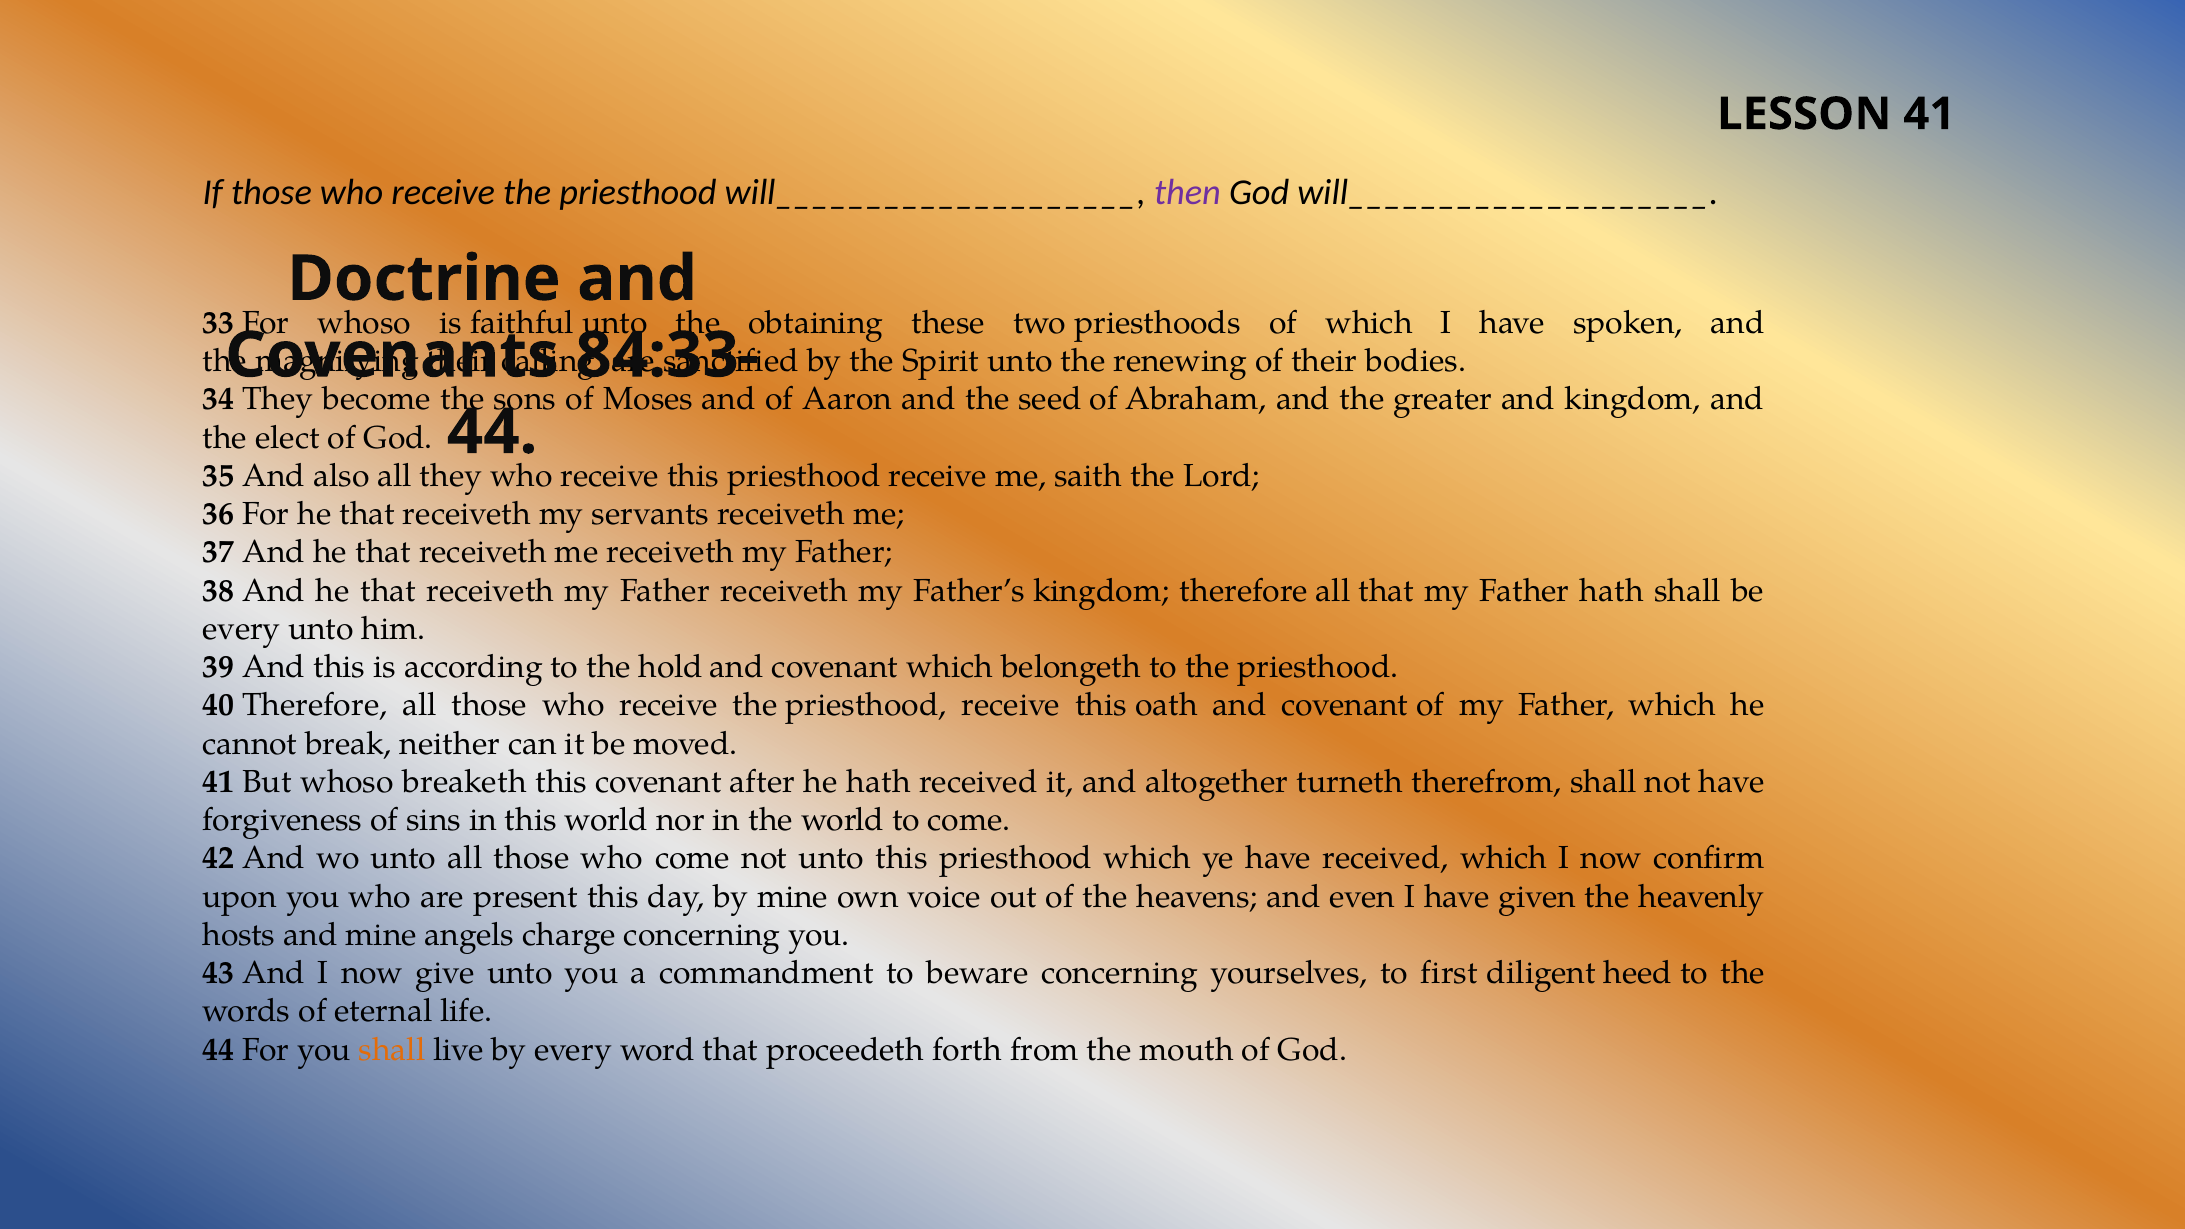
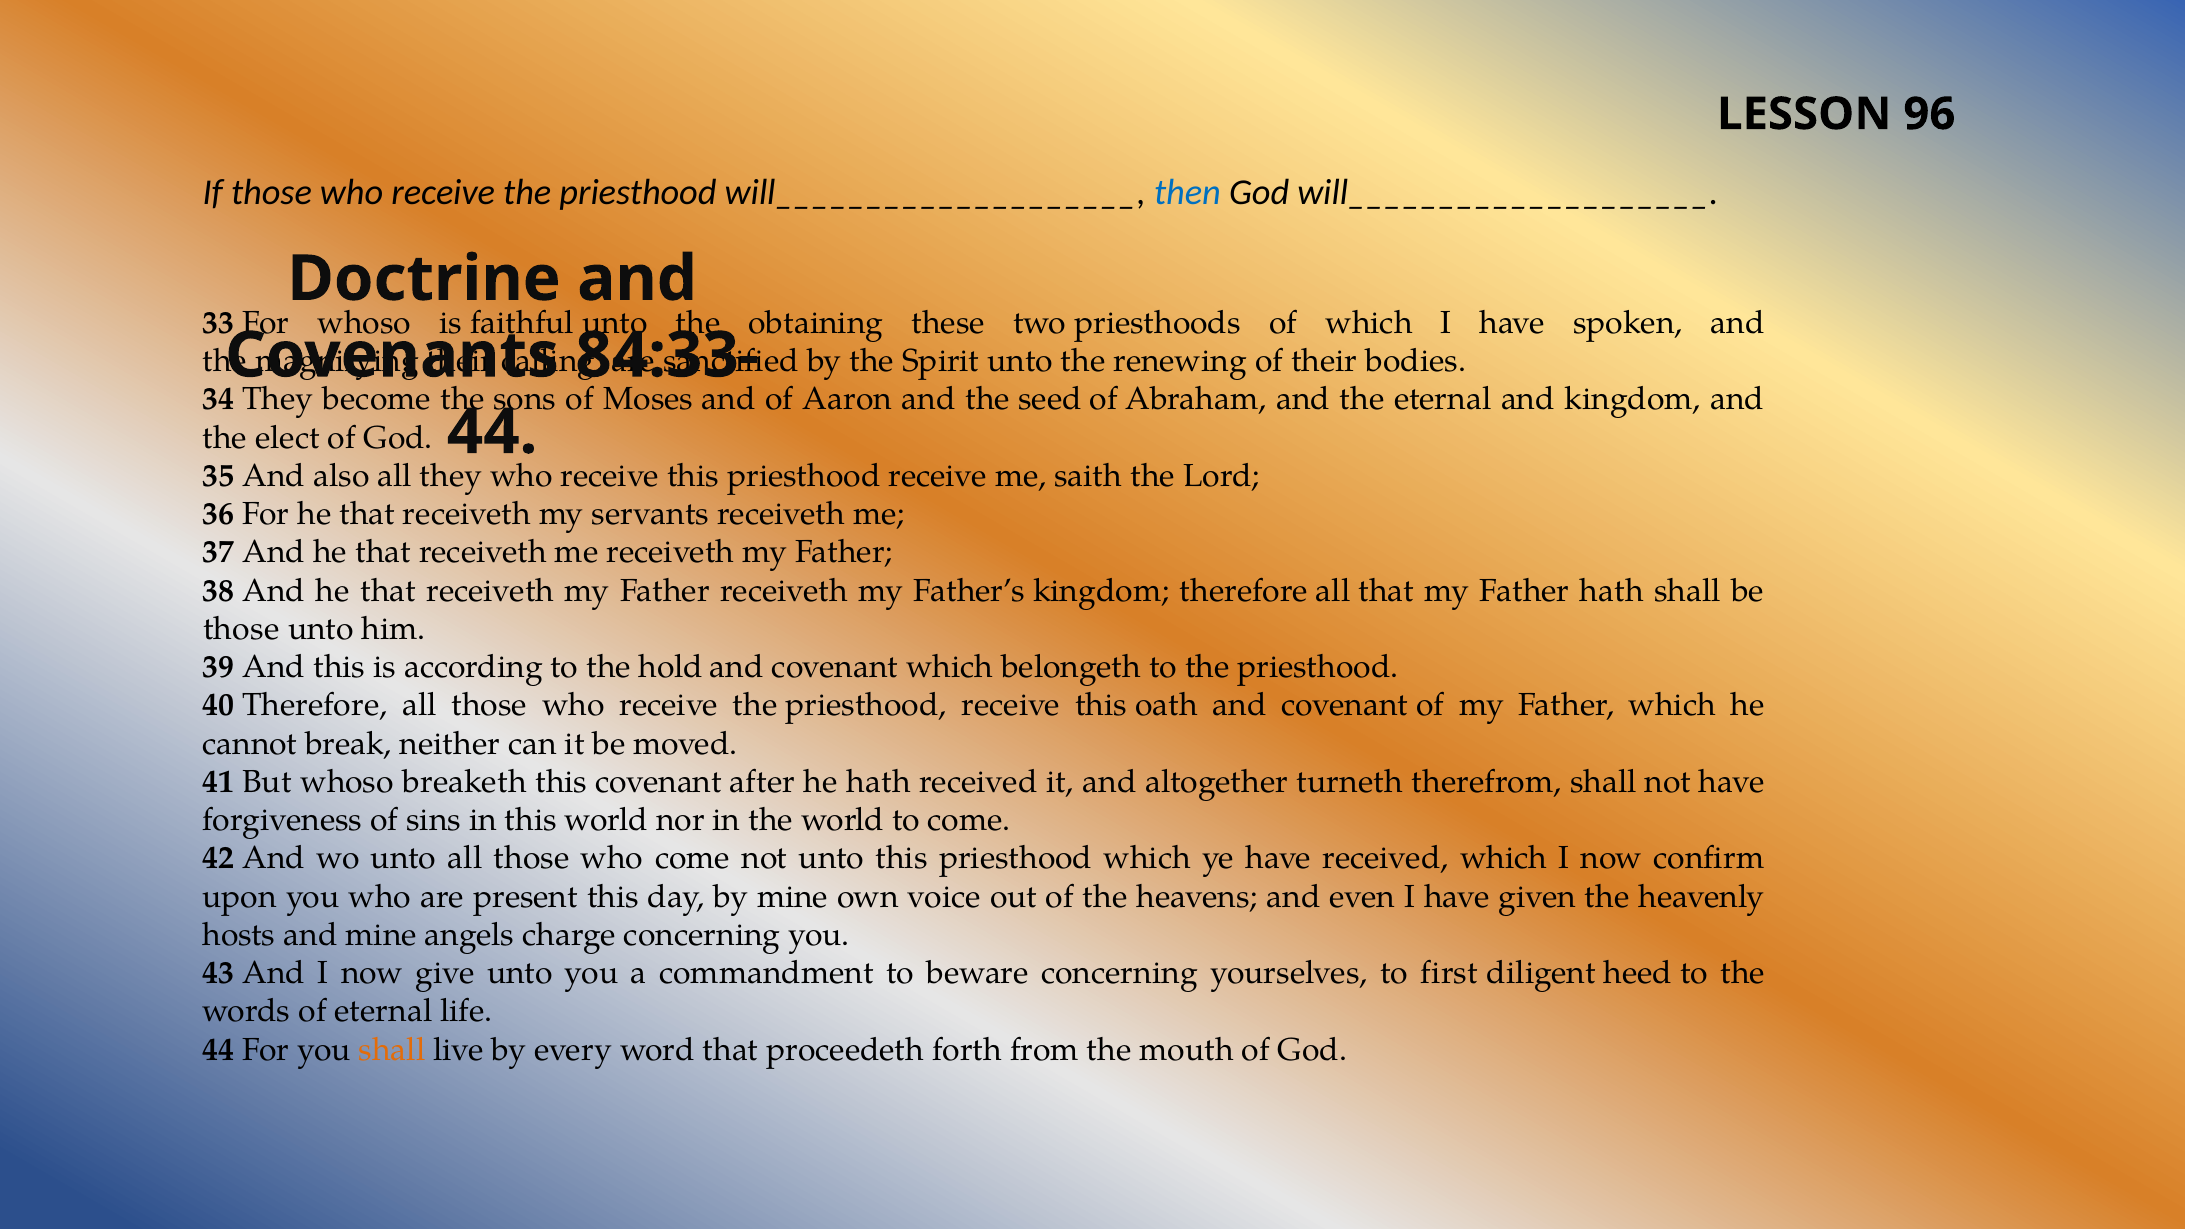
LESSON 41: 41 -> 96 (1929, 114)
then colour: purple -> blue (1187, 192)
the greater: greater -> eternal (1443, 399)
every: every -> those (241, 629)
